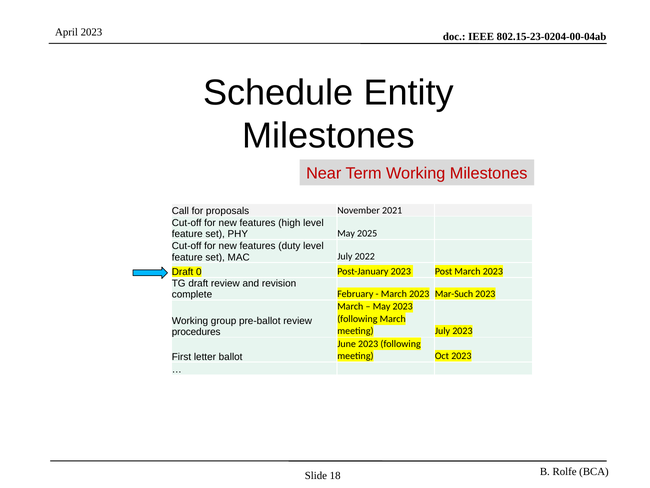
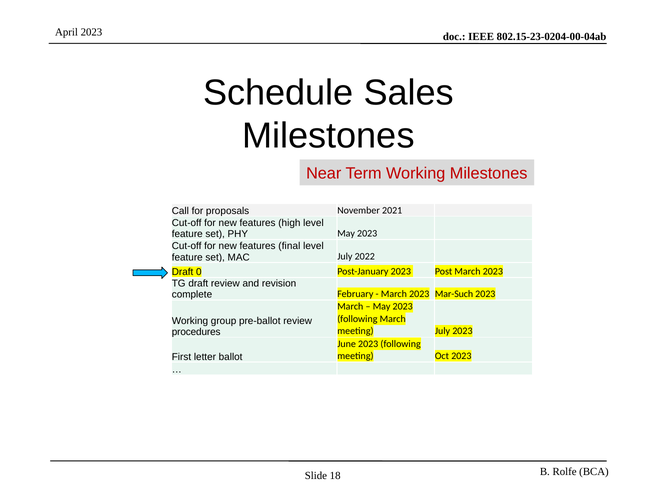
Entity: Entity -> Sales (409, 93)
PHY May 2025: 2025 -> 2023 (367, 233)
duty: duty -> final (289, 246)
